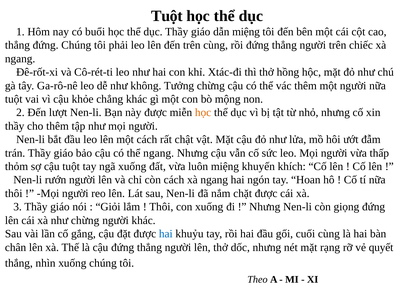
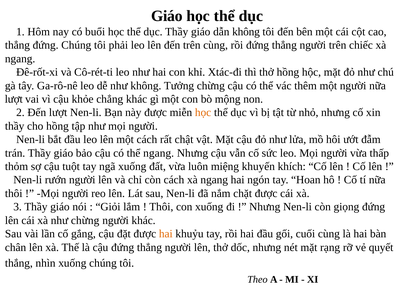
Tuột: Tuột -> Giáo (167, 16)
dẫn miệng: miệng -> không (246, 32)
tuột: tuột -> lượt (14, 99)
cho thêm: thêm -> hồng (57, 126)
hai colour: blue -> orange (166, 234)
